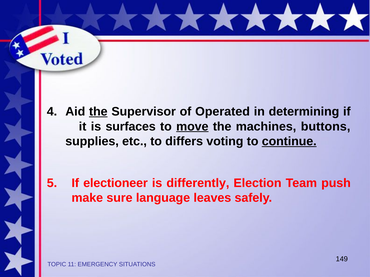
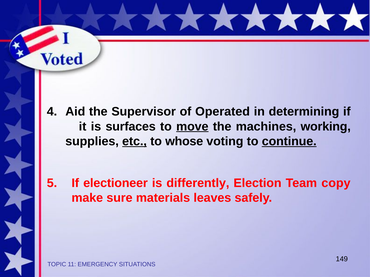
the underline: present -> none (98, 112)
buttons: buttons -> working (326, 127)
etc underline: none -> present (135, 141)
differs: differs -> whose (184, 141)
push: push -> copy (336, 183)
language: language -> materials (163, 198)
